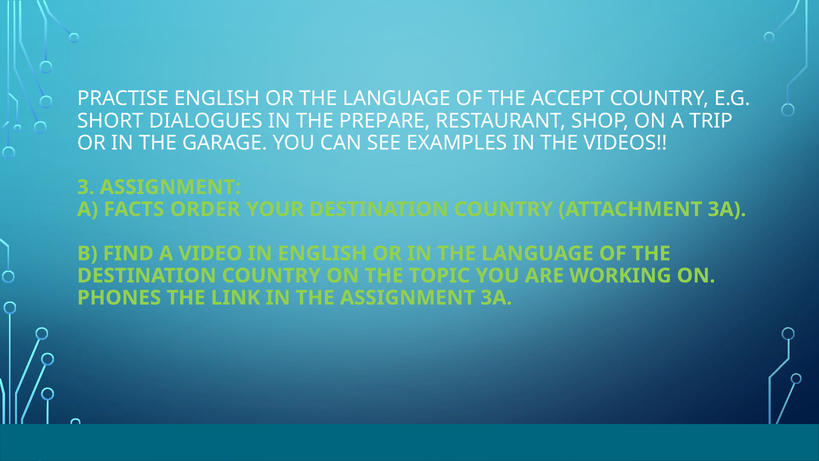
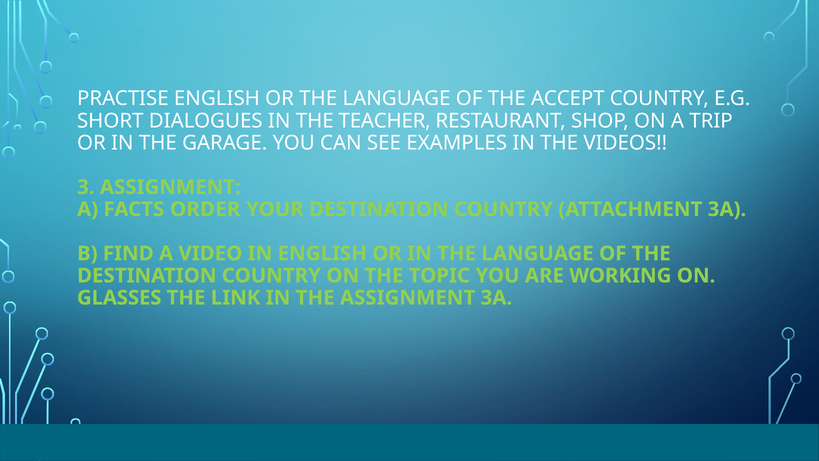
PREPARE: PREPARE -> TEACHER (385, 121)
PHONES: PHONES -> GLASSES (119, 298)
